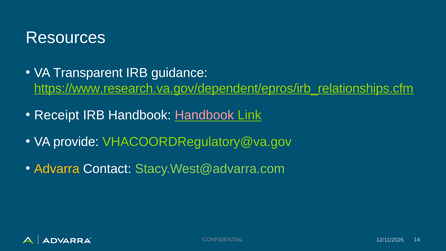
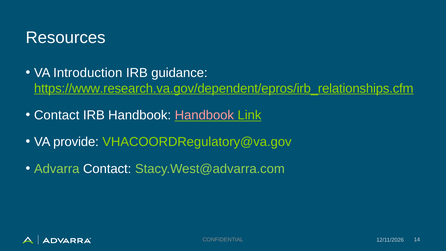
Transparent: Transparent -> Introduction (88, 73)
Receipt: Receipt -> Contact (57, 115)
Advarra colour: yellow -> light green (57, 169)
